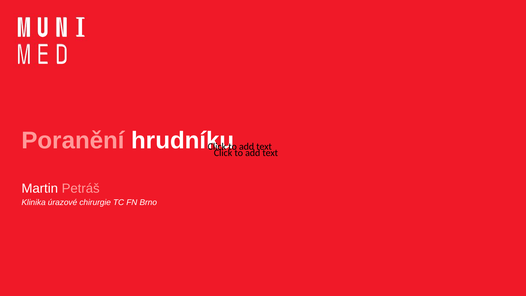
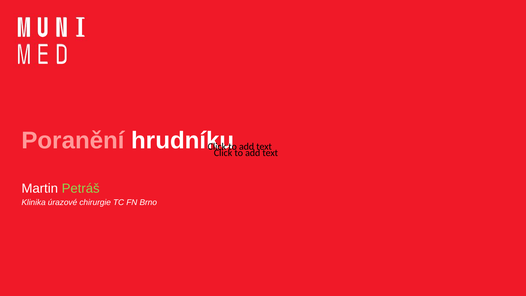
Petráš colour: pink -> light green (81, 188)
